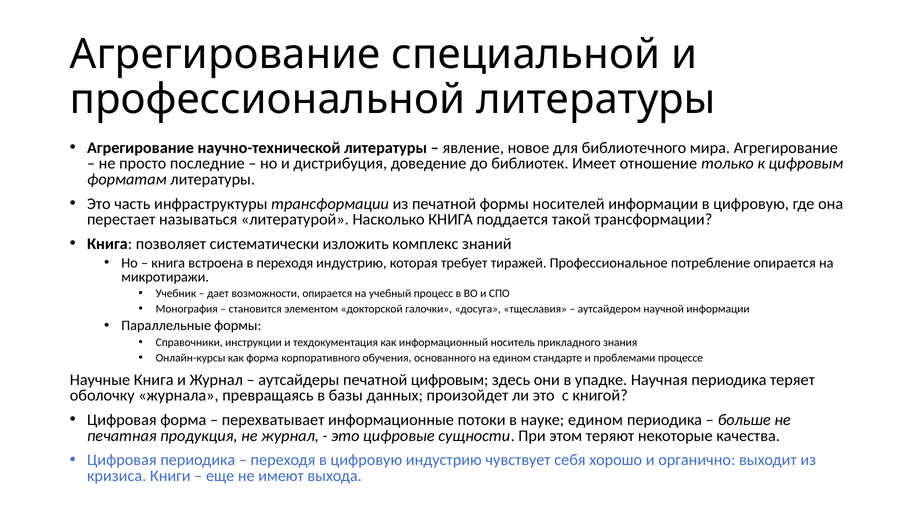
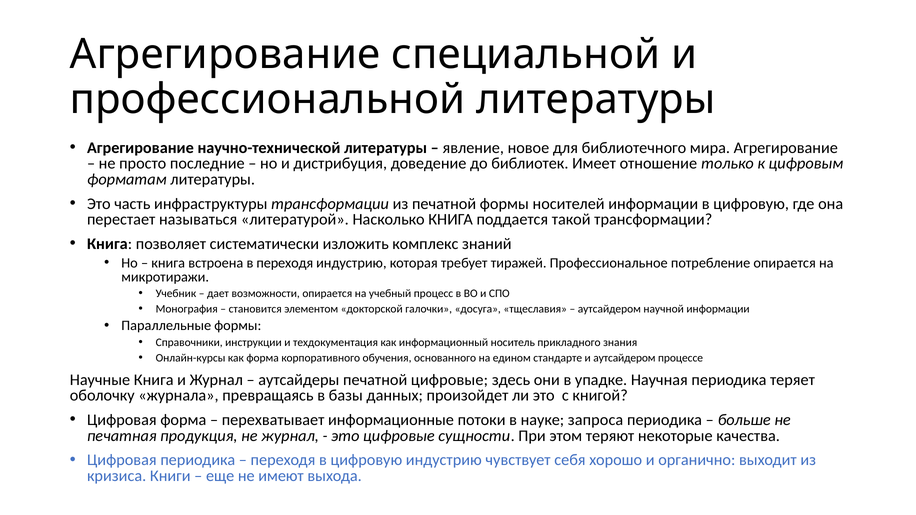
и проблемами: проблемами -> аутсайдером (624, 358)
печатной цифровым: цифровым -> цифровые (449, 380)
науке едином: едином -> запроса (596, 420)
